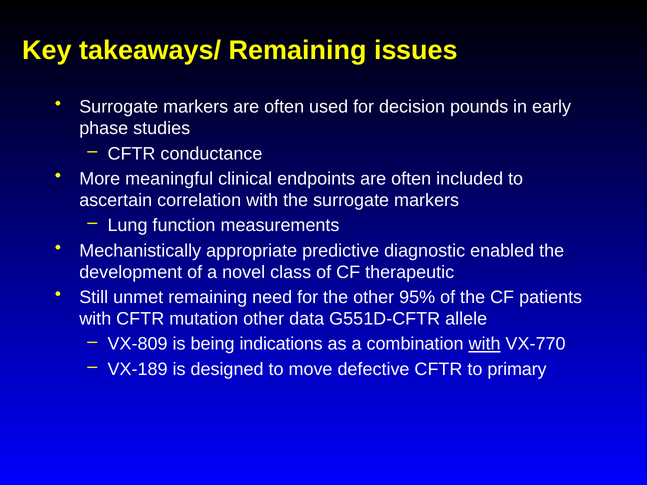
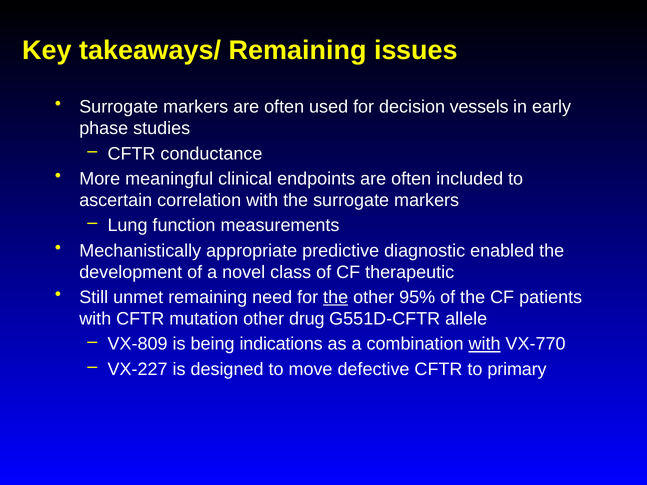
pounds: pounds -> vessels (479, 107)
the underline: none -> present (336, 297)
data: data -> drug (307, 319)
VX-189: VX-189 -> VX-227 (138, 369)
